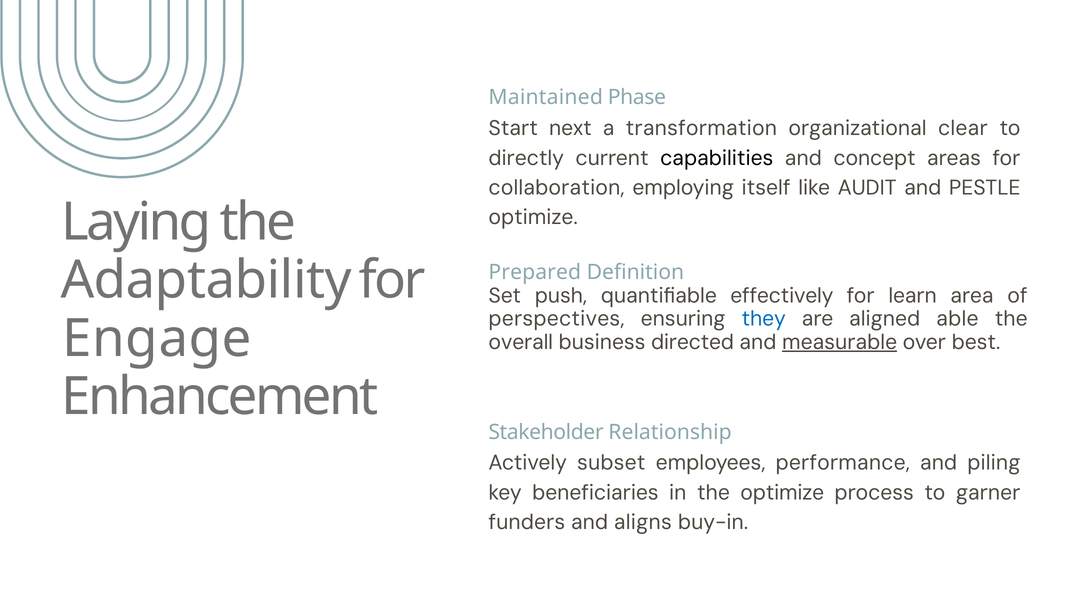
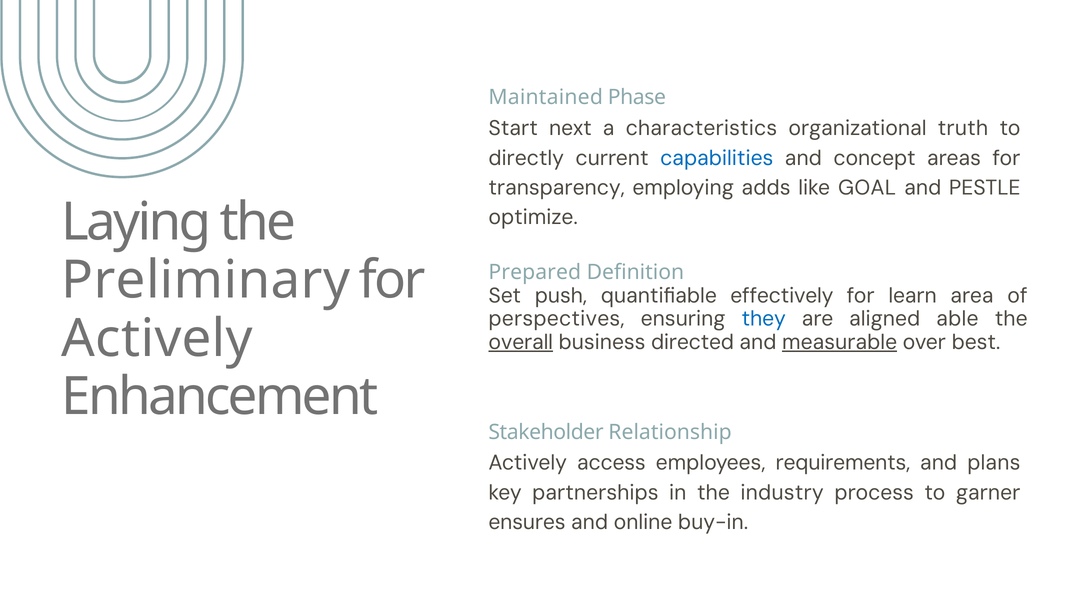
transformation: transformation -> characteristics (701, 128)
clear: clear -> truth (963, 128)
capabilities colour: black -> blue (717, 158)
collaboration: collaboration -> transparency (557, 188)
itself: itself -> adds (766, 188)
AUDIT: AUDIT -> GOAL (867, 188)
Adaptability: Adaptability -> Preliminary (206, 280)
Engage: Engage -> Actively (157, 338)
overall underline: none -> present (521, 342)
subset: subset -> access (611, 463)
performance: performance -> requirements (843, 463)
piling: piling -> plans (994, 463)
beneficiaries: beneficiaries -> partnerships (595, 492)
the optimize: optimize -> industry (782, 492)
funders: funders -> ensures (527, 522)
aligns: aligns -> online (643, 522)
